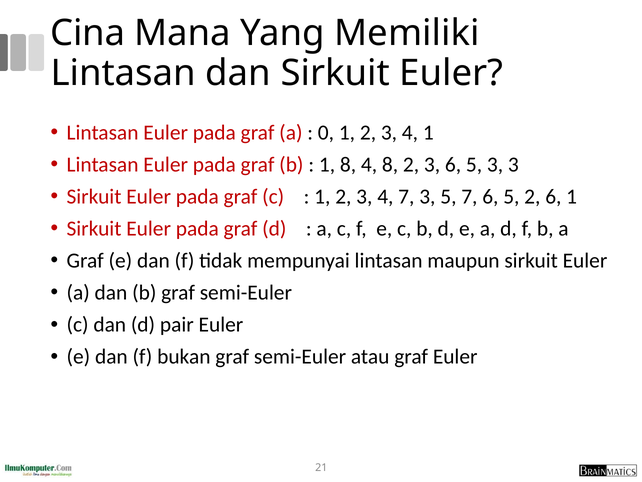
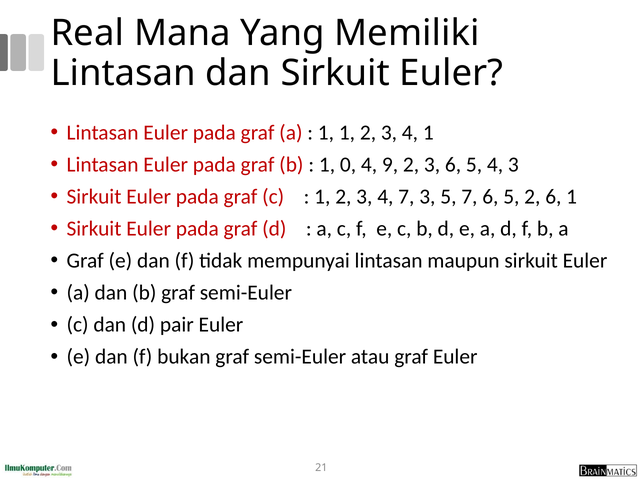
Cina: Cina -> Real (87, 33)
0: 0 -> 1 (326, 132)
1 8: 8 -> 0 (348, 164)
4 8: 8 -> 9 (390, 164)
5 3: 3 -> 4 (495, 164)
